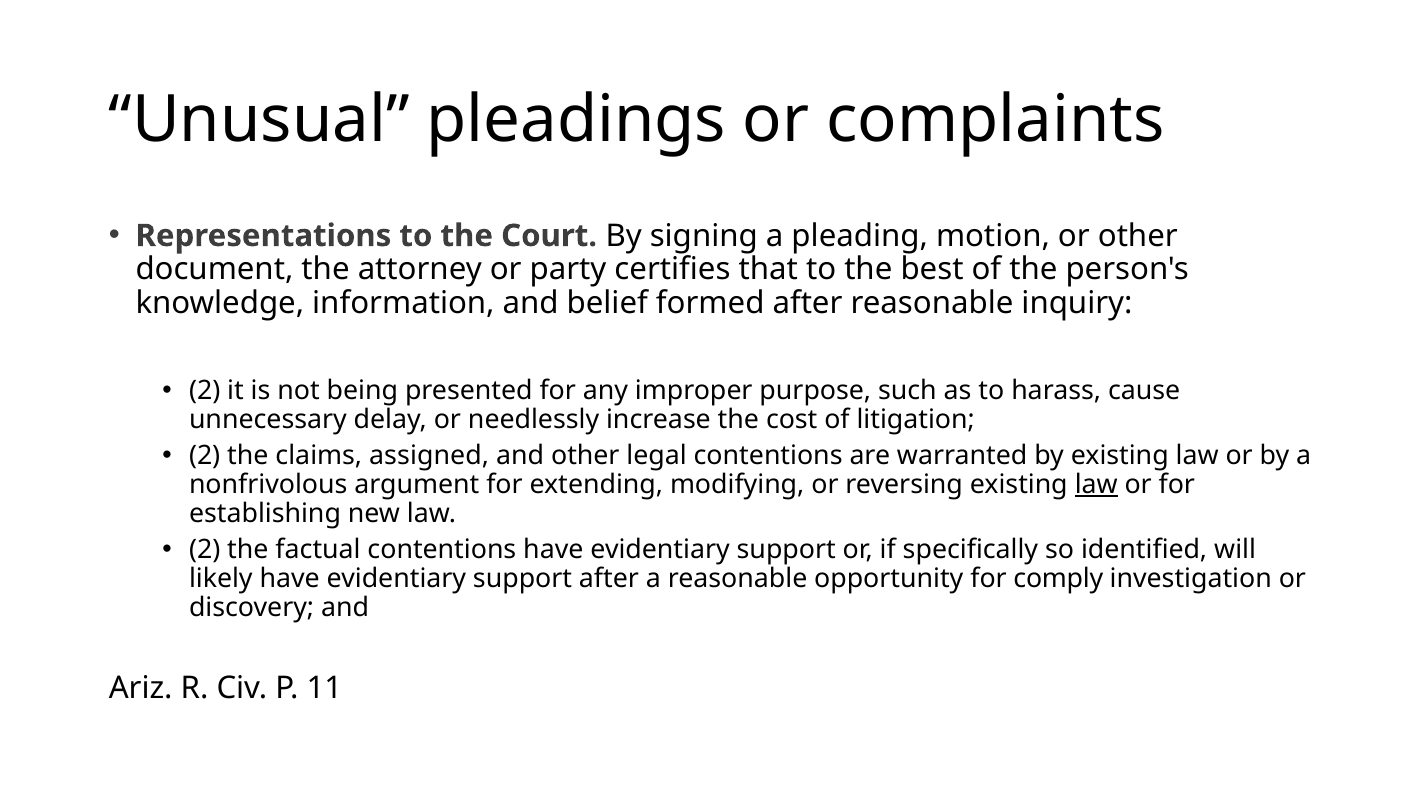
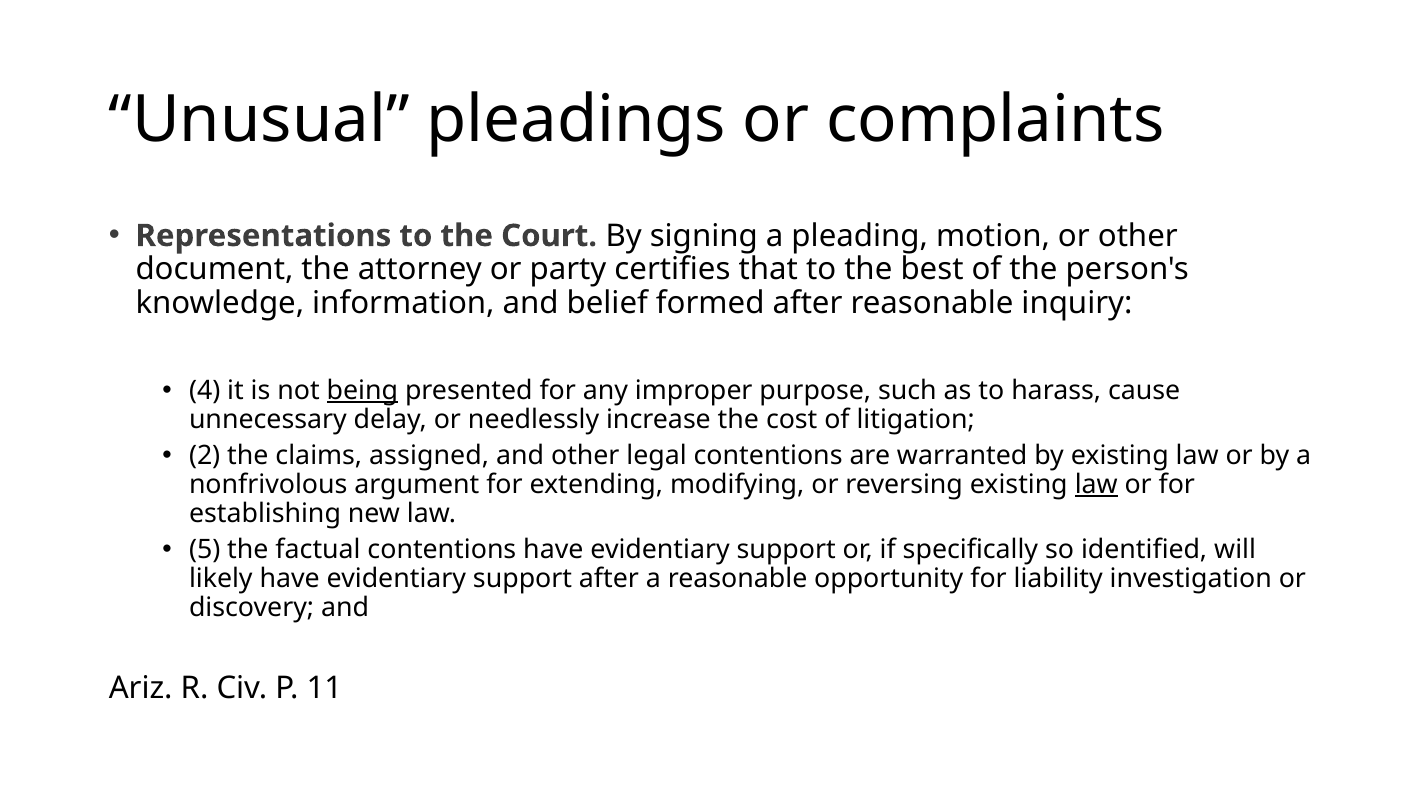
2: 2 -> 4 (205, 390)
being underline: none -> present (362, 390)
2: 2 -> 5 (205, 550)
comply: comply -> liability (1058, 579)
